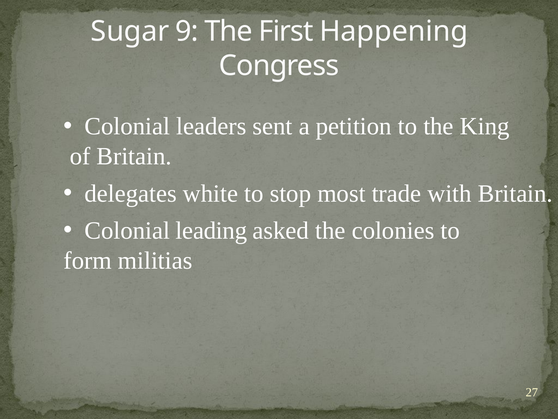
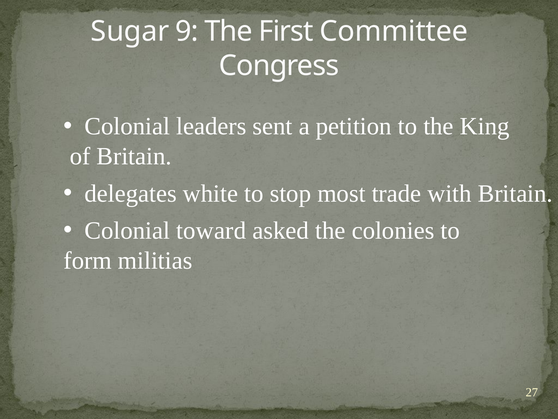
Happening: Happening -> Committee (394, 31)
leading: leading -> toward (211, 230)
